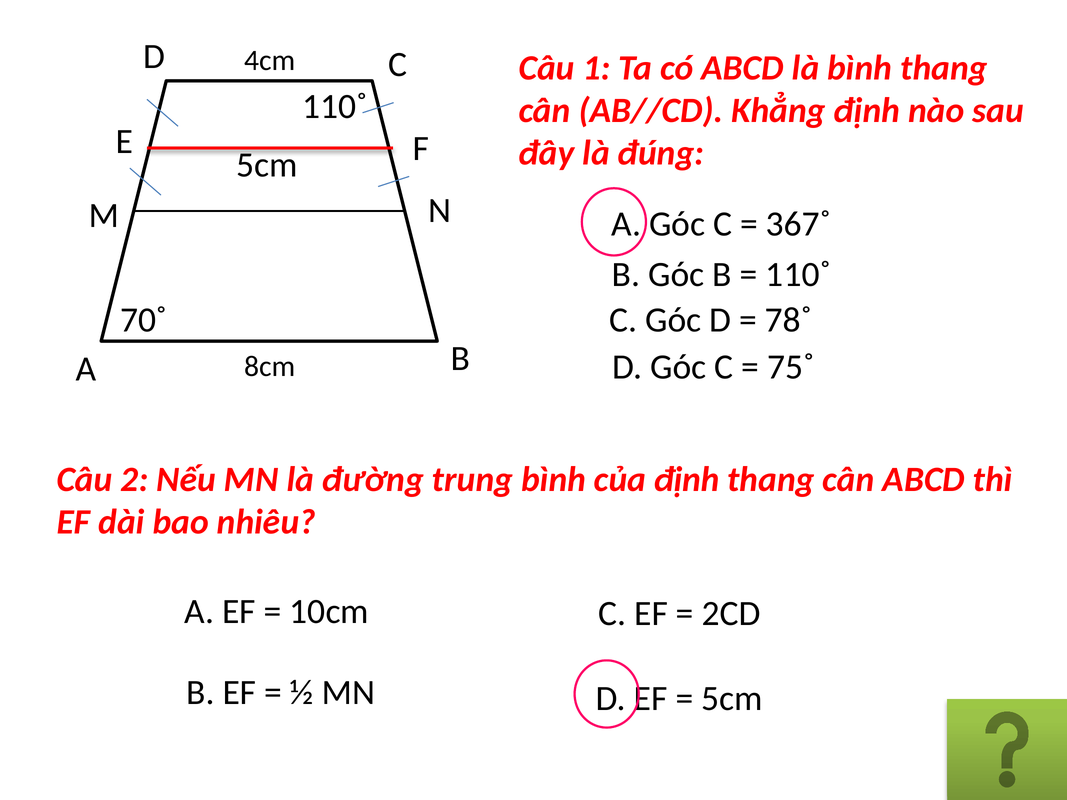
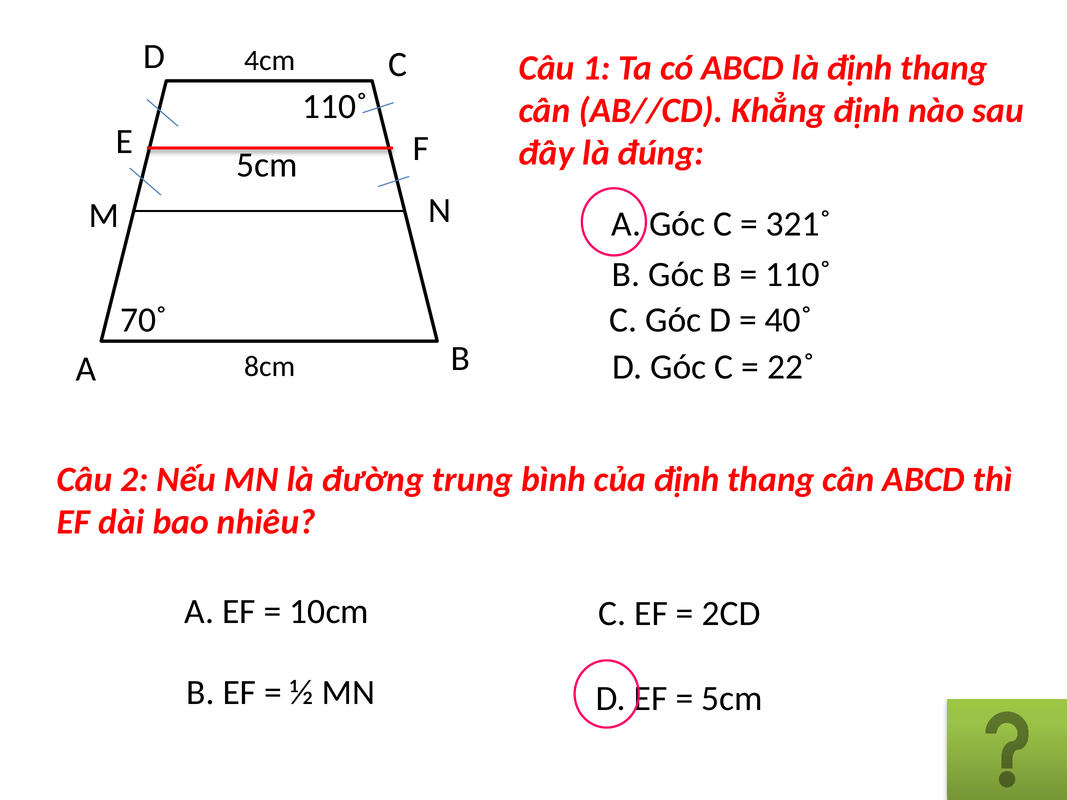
là bình: bình -> định (860, 68)
367˚: 367˚ -> 321˚ (799, 224)
78˚: 78˚ -> 40˚ (789, 320)
75˚: 75˚ -> 22˚ (791, 367)
